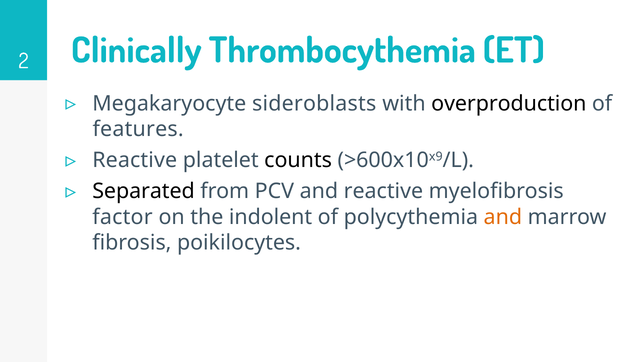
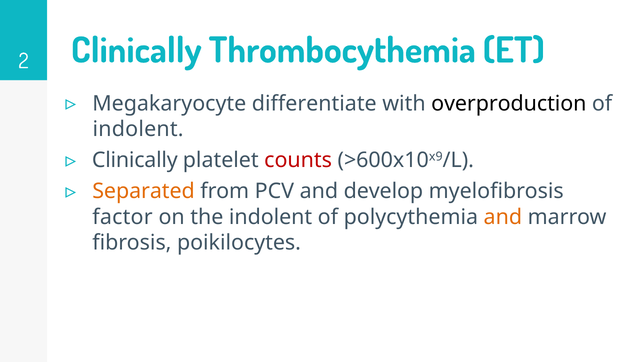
sideroblasts: sideroblasts -> differentiate (314, 103)
features: features -> indolent (138, 129)
Reactive: Reactive -> Clinically (135, 160)
counts colour: black -> red (298, 160)
Separated colour: black -> orange (144, 191)
and reactive: reactive -> develop (383, 191)
